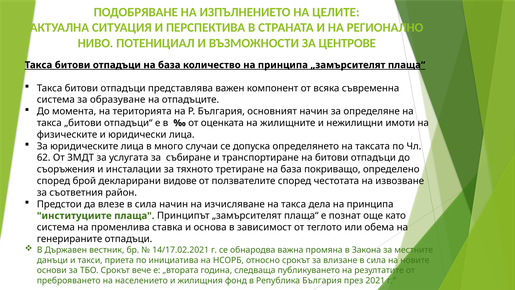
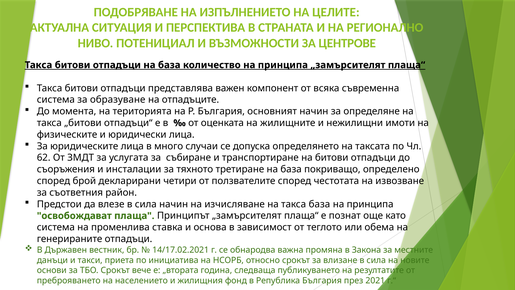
видове: видове -> четири (180, 181)
такса дела: дела -> база (319, 204)
институциите: институциите -> освобождават (74, 216)
